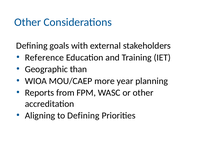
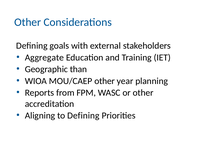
Reference: Reference -> Aggregate (44, 58)
MOU/CAEP more: more -> other (105, 81)
